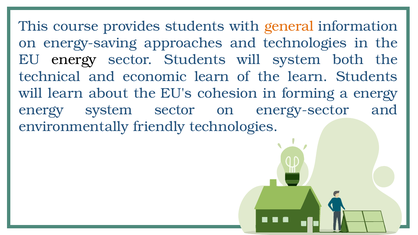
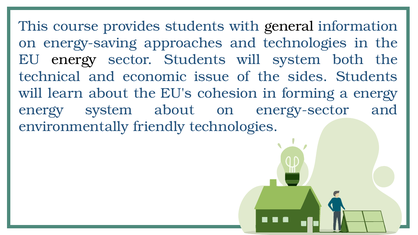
general colour: orange -> black (289, 26)
economic learn: learn -> issue (212, 76)
the learn: learn -> sides (308, 76)
system sector: sector -> about (175, 110)
